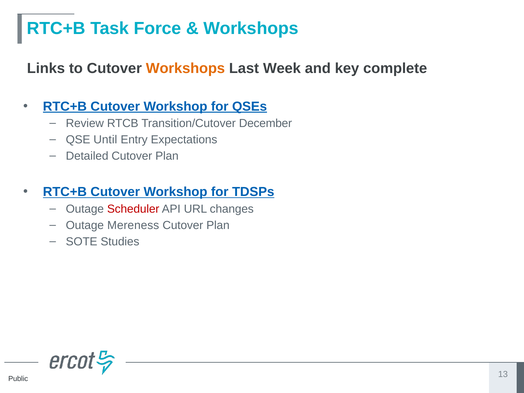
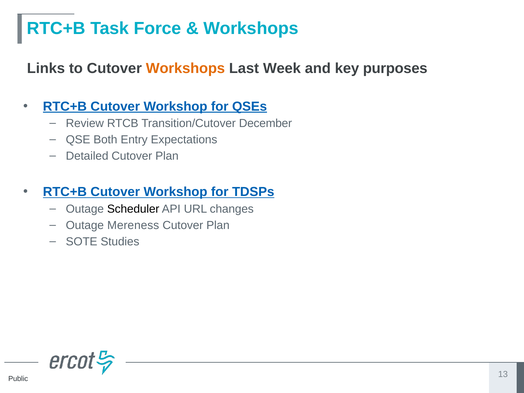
complete: complete -> purposes (395, 68)
Until: Until -> Both (105, 140)
Scheduler colour: red -> black (133, 209)
